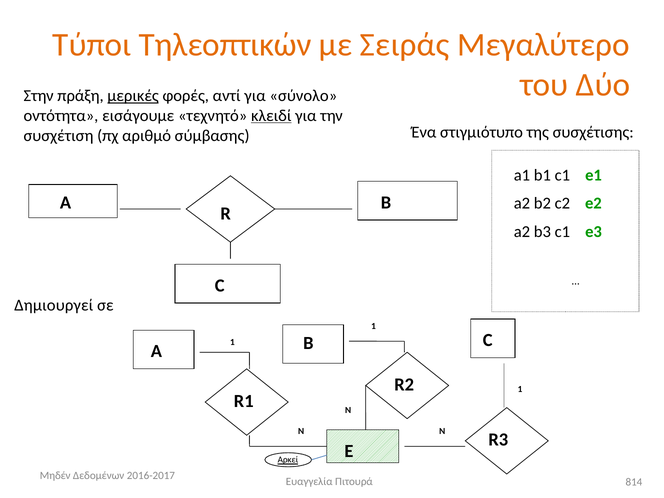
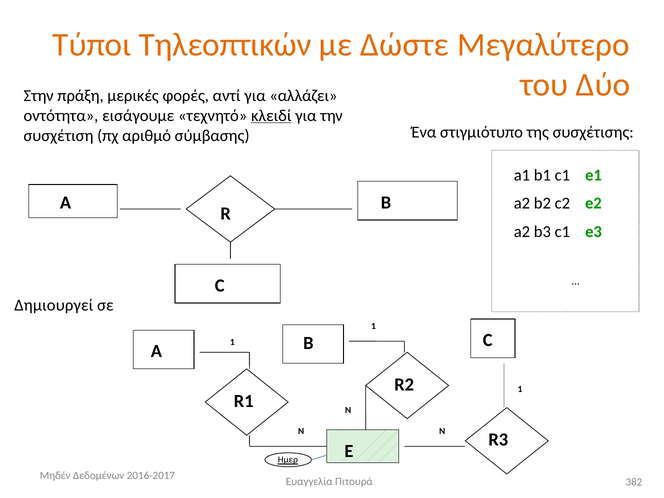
Σειράς: Σειράς -> Δώστε (405, 45)
μερικές underline: present -> none (133, 96)
σύνολο: σύνολο -> αλλάζει (303, 96)
Αρκεί: Αρκεί -> Ημερ (288, 460)
814: 814 -> 382 (634, 482)
